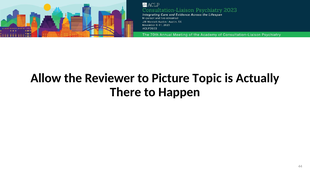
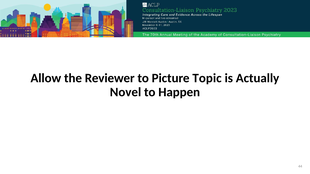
There: There -> Novel (126, 92)
